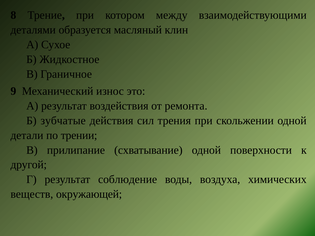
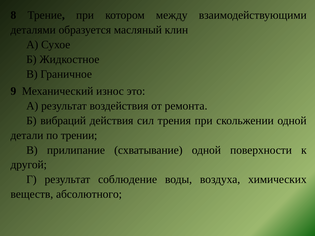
зубчатые: зубчатые -> вибраций (63, 121)
окружающей: окружающей -> абсолютного (89, 194)
